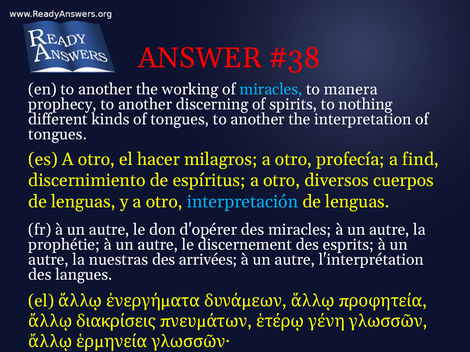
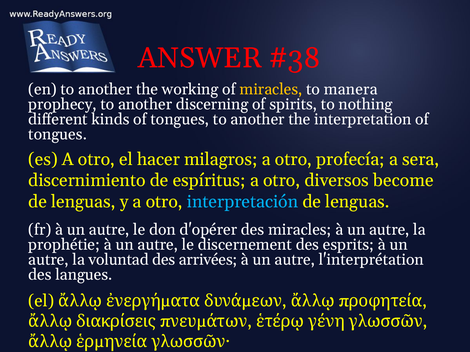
miracles colour: light blue -> yellow (271, 89)
find: find -> sera (421, 160)
cuerpos: cuerpos -> become (403, 181)
nuestras: nuestras -> voluntad (119, 260)
